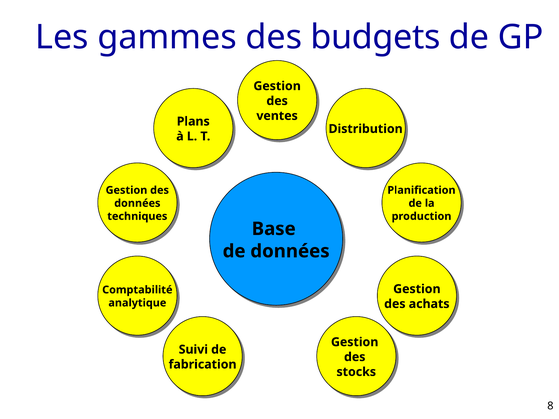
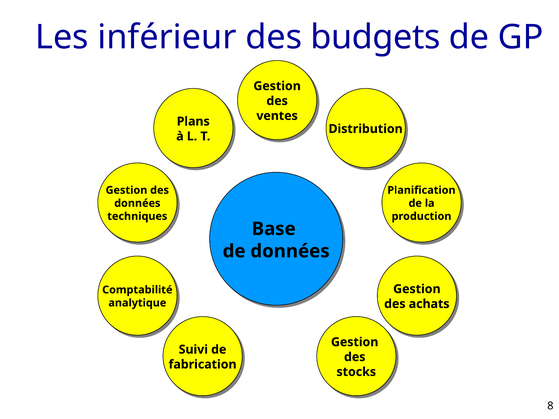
gammes: gammes -> inférieur (167, 37)
